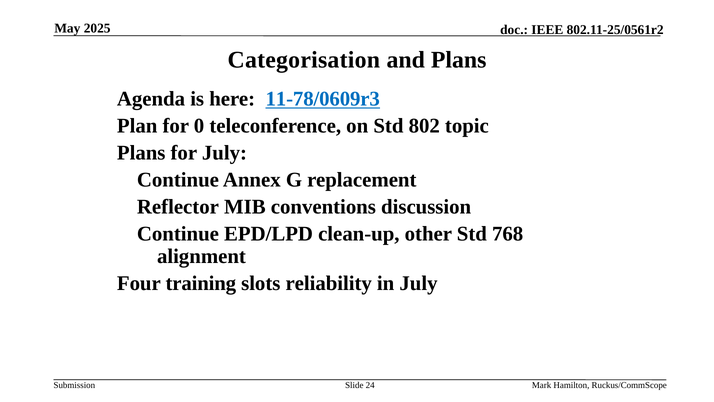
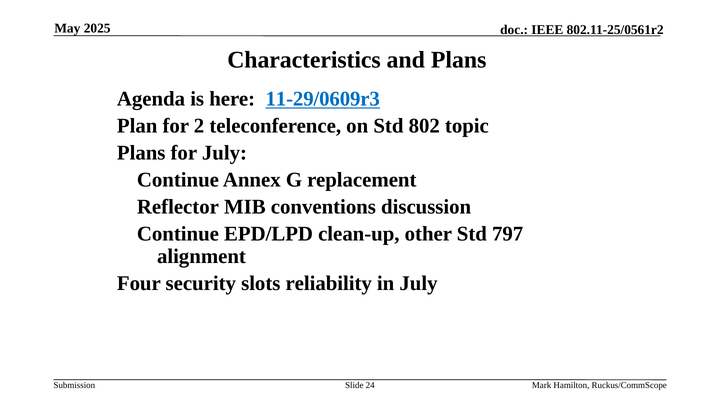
Categorisation: Categorisation -> Characteristics (304, 60)
11-78/0609r3: 11-78/0609r3 -> 11-29/0609r3 (323, 99)
0: 0 -> 2 (199, 126)
768: 768 -> 797 (508, 233)
training: training -> security (201, 283)
